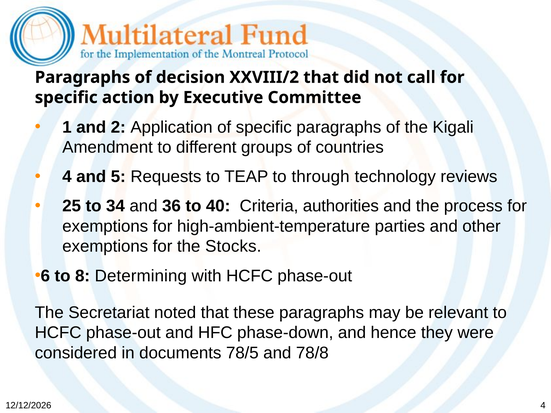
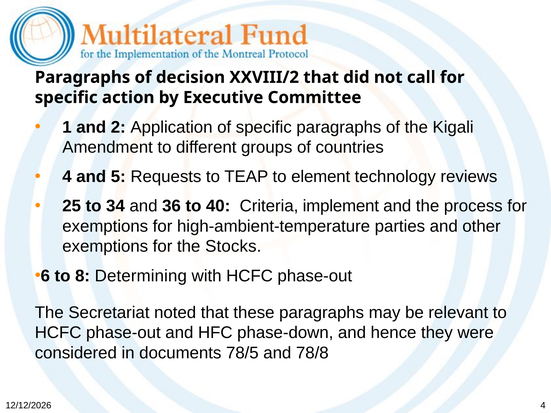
through: through -> element (321, 177)
authorities: authorities -> implement (341, 206)
